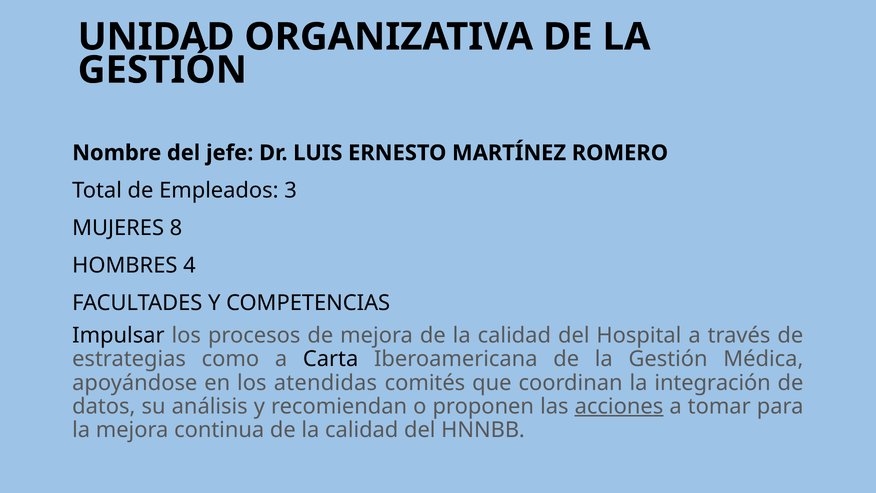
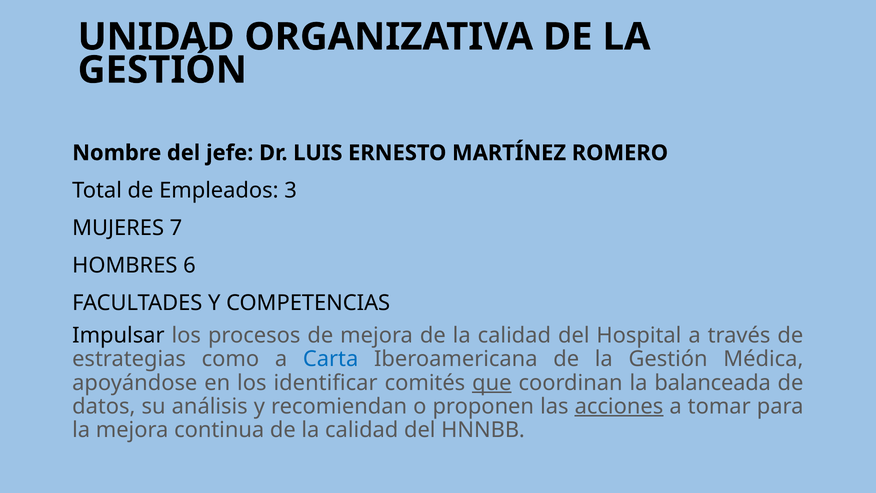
8: 8 -> 7 (176, 228)
4: 4 -> 6 (189, 265)
Carta colour: black -> blue (331, 359)
atendidas: atendidas -> identificar (326, 383)
que underline: none -> present (492, 383)
integración: integración -> balanceada (713, 383)
